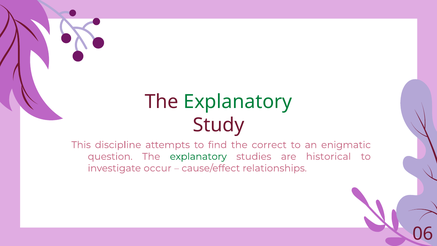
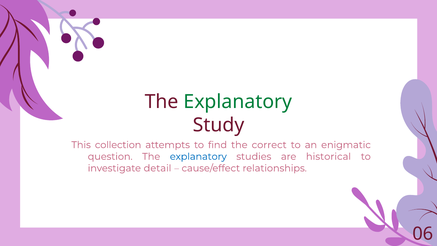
discipline: discipline -> collection (118, 145)
explanatory colour: green -> blue (198, 156)
occur: occur -> detail (158, 168)
